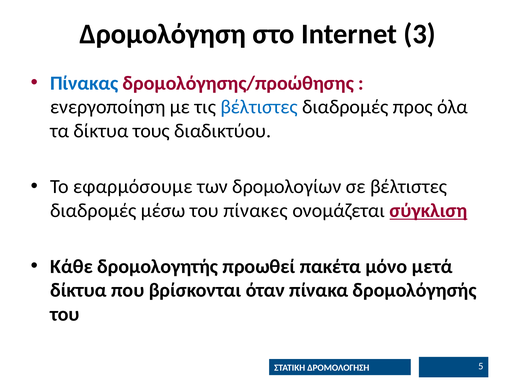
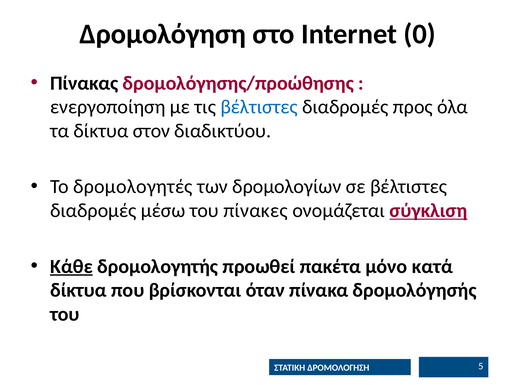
3: 3 -> 0 (420, 34)
Πίνακας colour: blue -> black (84, 83)
τους: τους -> στον (151, 131)
εφαρμόσουμε: εφαρμόσουμε -> δρομολογητές (133, 187)
Κάθε underline: none -> present (71, 267)
μετά: μετά -> κατά (432, 267)
